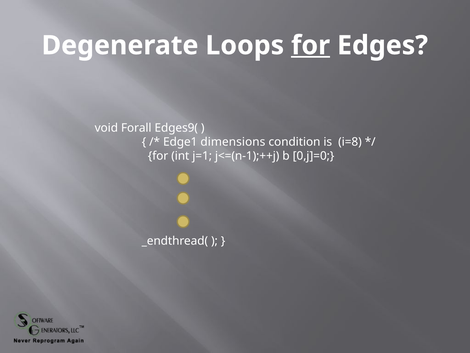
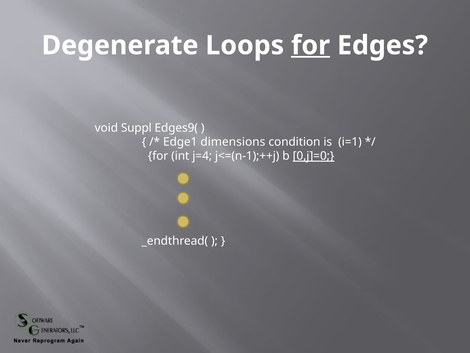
Forall: Forall -> Suppl (136, 128)
i=8: i=8 -> i=1 (350, 142)
j=1: j=1 -> j=4 (202, 156)
0,j]=0 underline: none -> present (314, 156)
